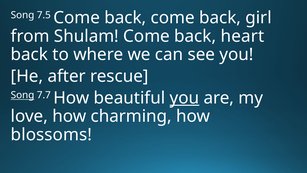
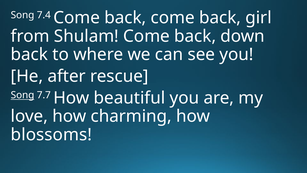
7.5: 7.5 -> 7.4 (44, 15)
heart: heart -> down (243, 36)
you underline: present -> none (184, 98)
